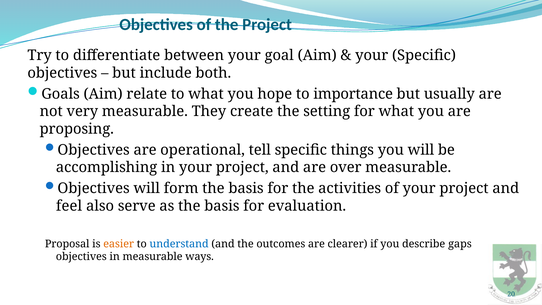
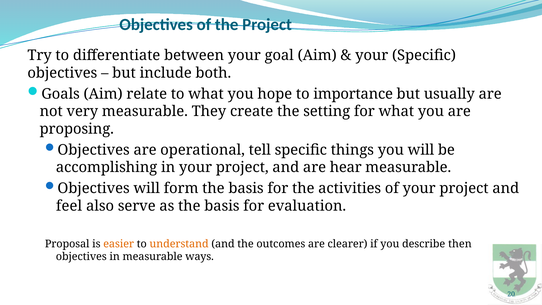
over: over -> hear (346, 167)
understand colour: blue -> orange (179, 244)
gaps: gaps -> then (460, 244)
